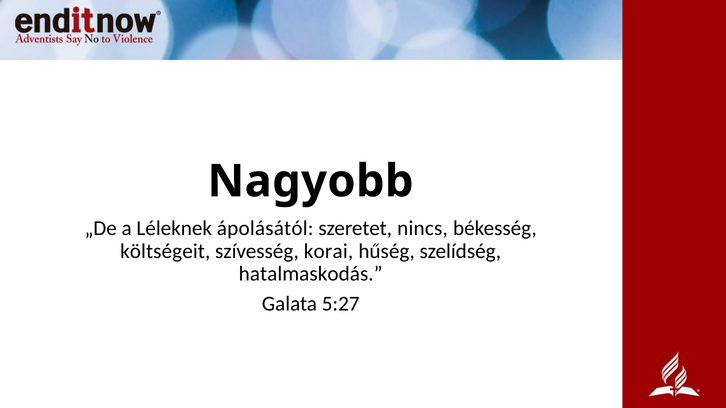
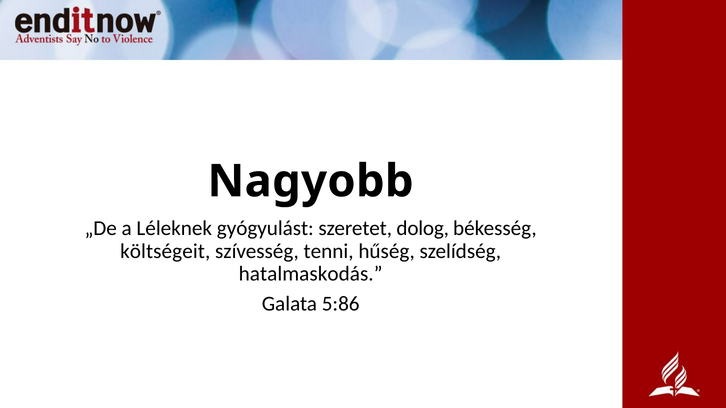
ápolásától: ápolásától -> gyógyulást (265, 228)
nincs: nincs -> dolog (423, 228)
korai: korai -> tenni (329, 251)
5:27: 5:27 -> 5:86 (341, 304)
